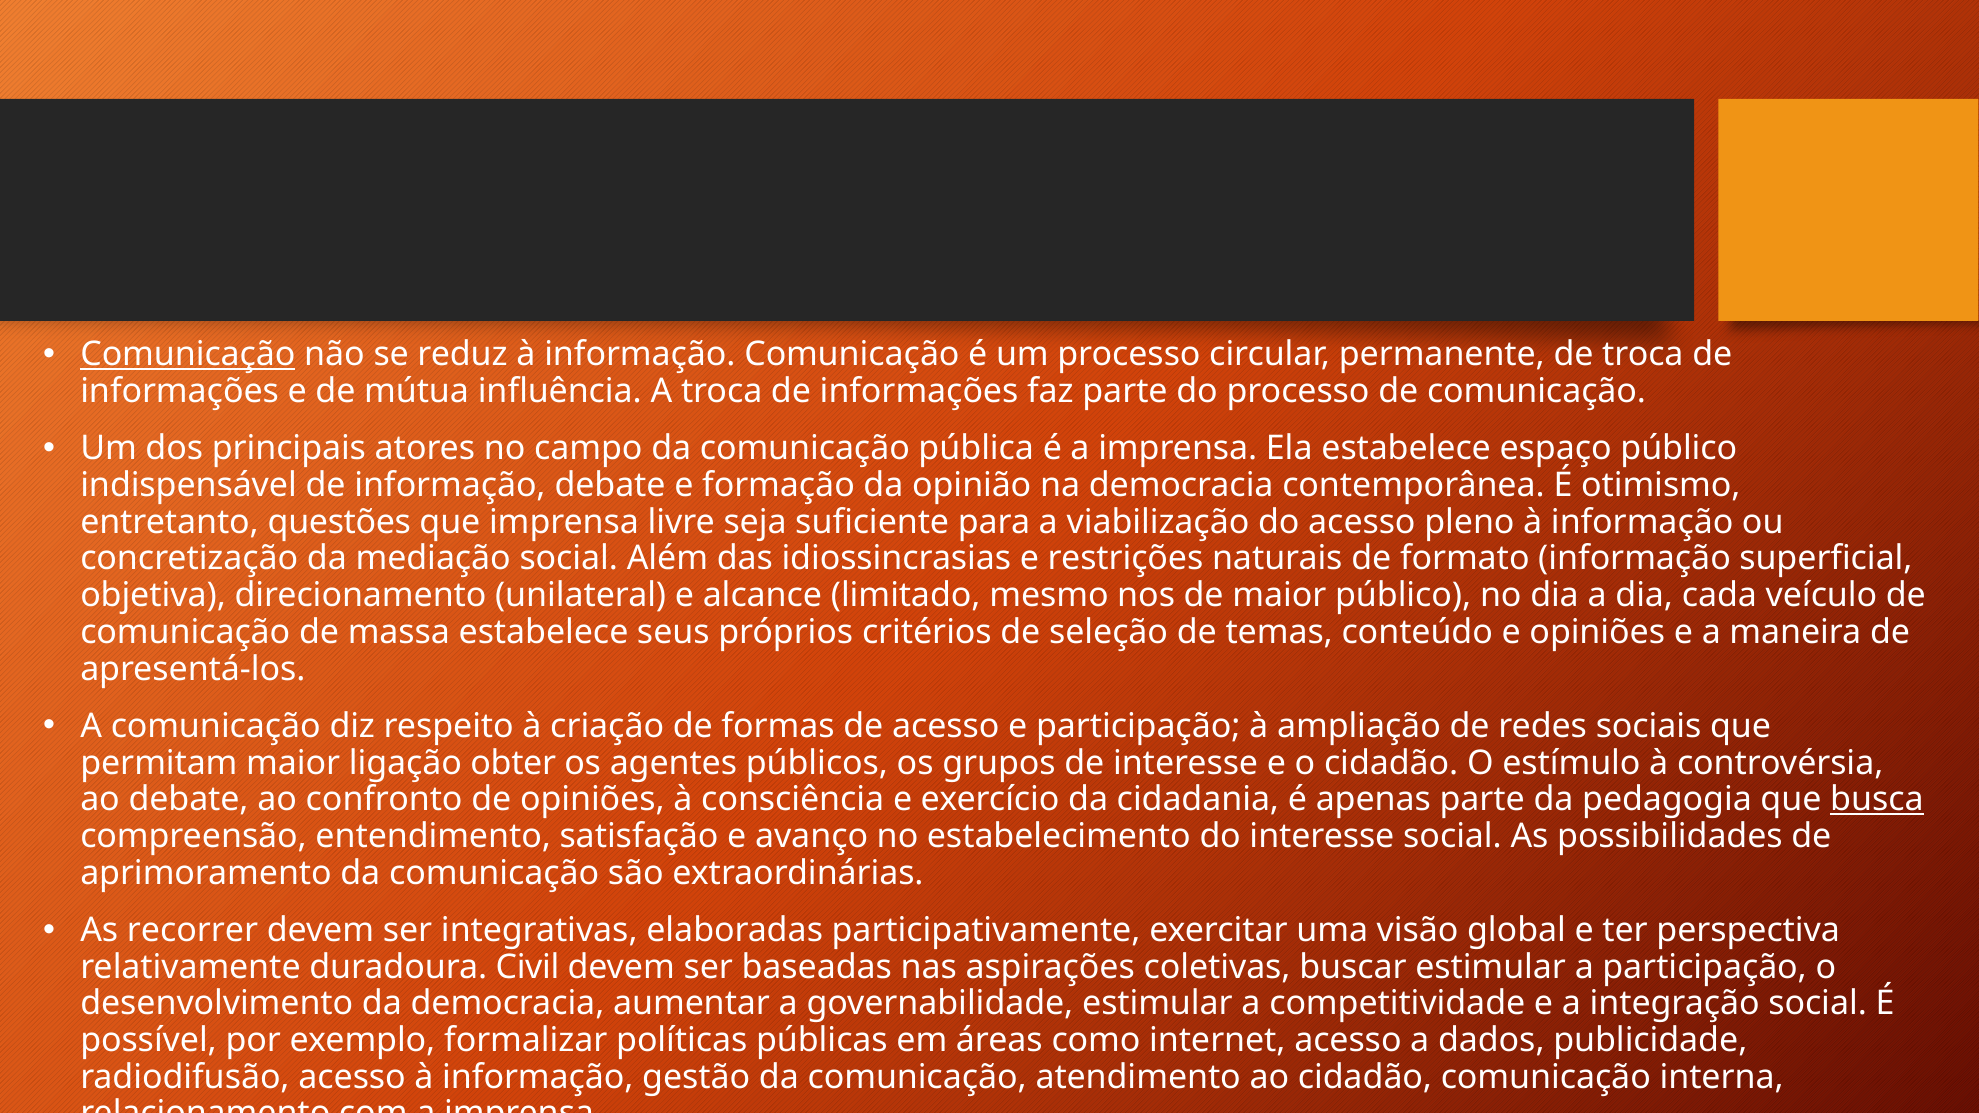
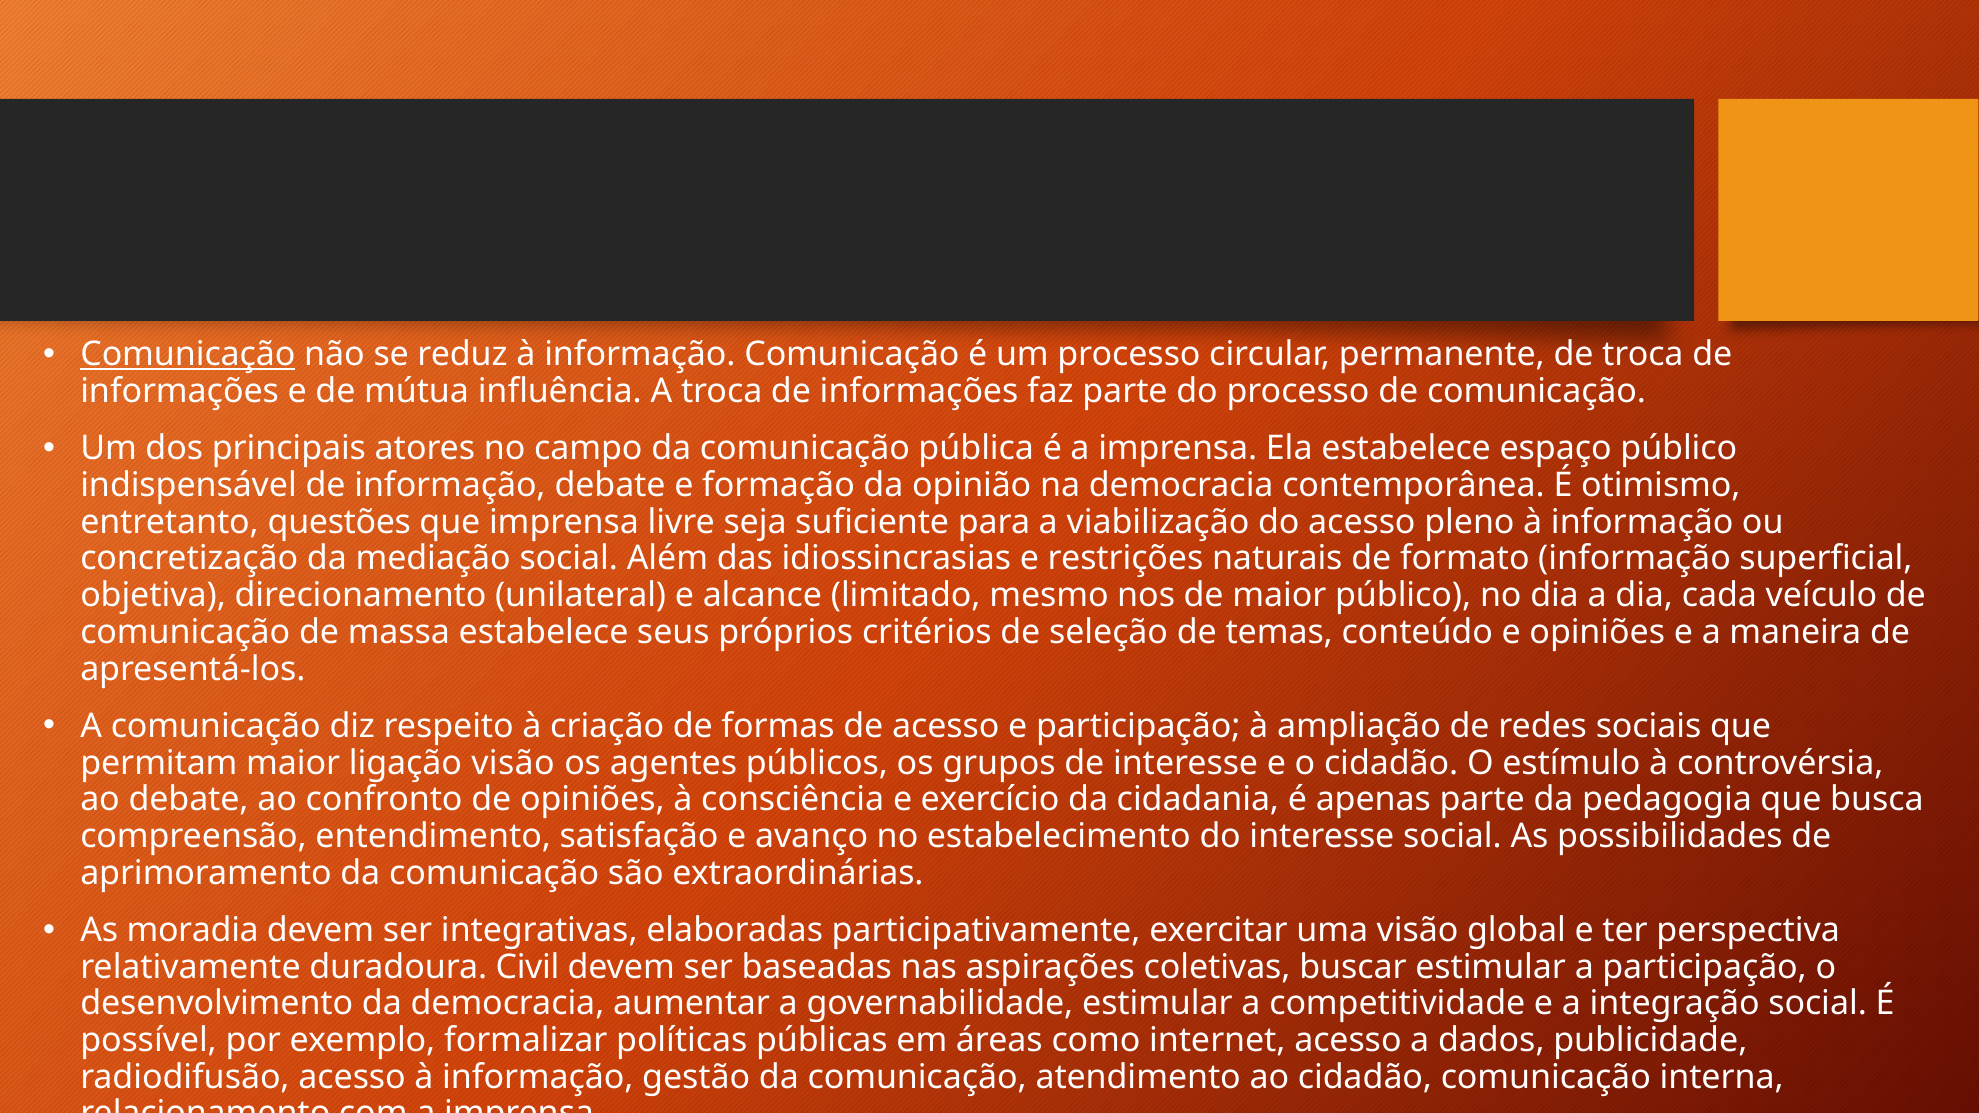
ligação obter: obter -> visão (513, 763)
busca underline: present -> none (1877, 800)
recorrer: recorrer -> moradia (193, 930)
